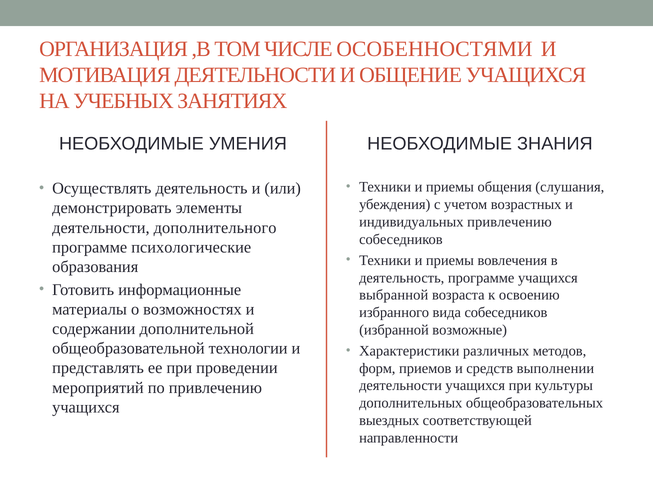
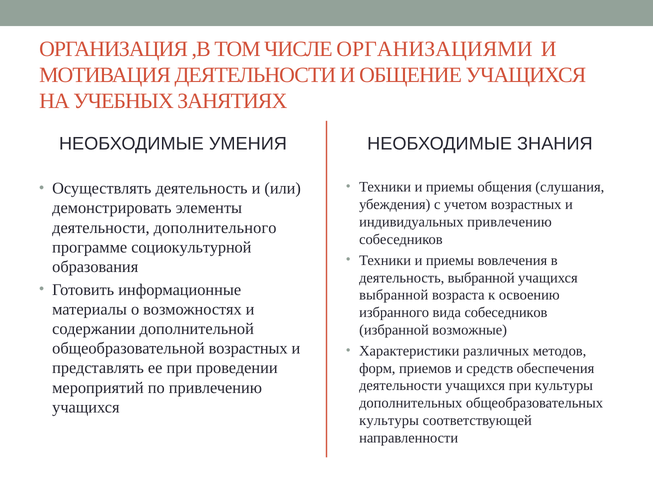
ОСОБЕННОСТЯМИ: ОСОБЕННОСТЯМИ -> ОРГАНИЗАЦИЯМИ (434, 49)
психологические: психологические -> социокультурной (191, 247)
деятельность программе: программе -> выбранной (481, 278)
общеобразовательной технологии: технологии -> возрастных (248, 348)
выполнении: выполнении -> обеспечения (556, 368)
выездных: выездных -> культуры (389, 420)
